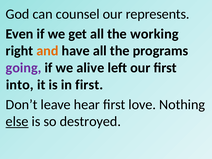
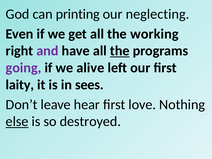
counsel: counsel -> printing (78, 14)
represents: represents -> neglecting (158, 14)
and colour: orange -> purple (47, 51)
the underline: none -> present (120, 51)
into: into -> laity (20, 85)
in first: first -> sees (89, 85)
